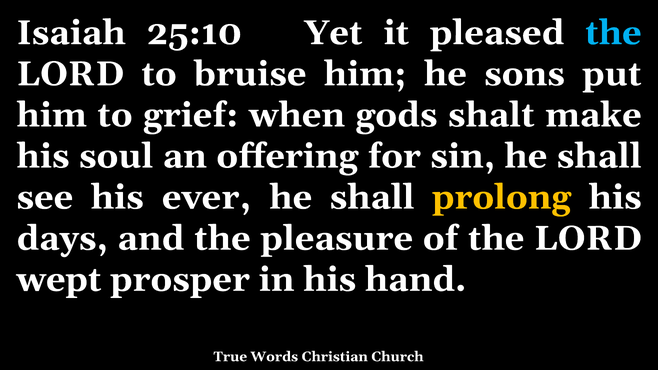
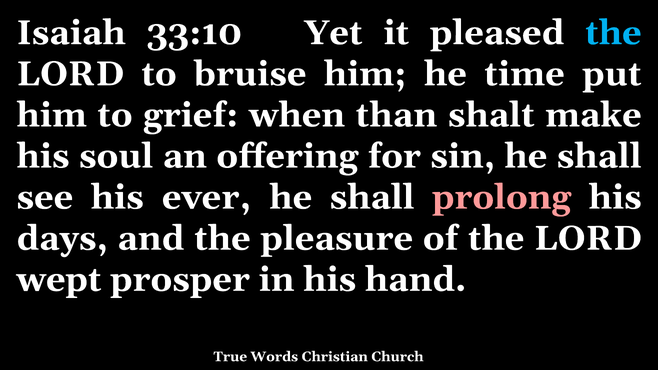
25:10: 25:10 -> 33:10 (194, 33)
sons: sons -> time (524, 74)
gods: gods -> than (396, 115)
prolong colour: yellow -> pink (502, 197)
